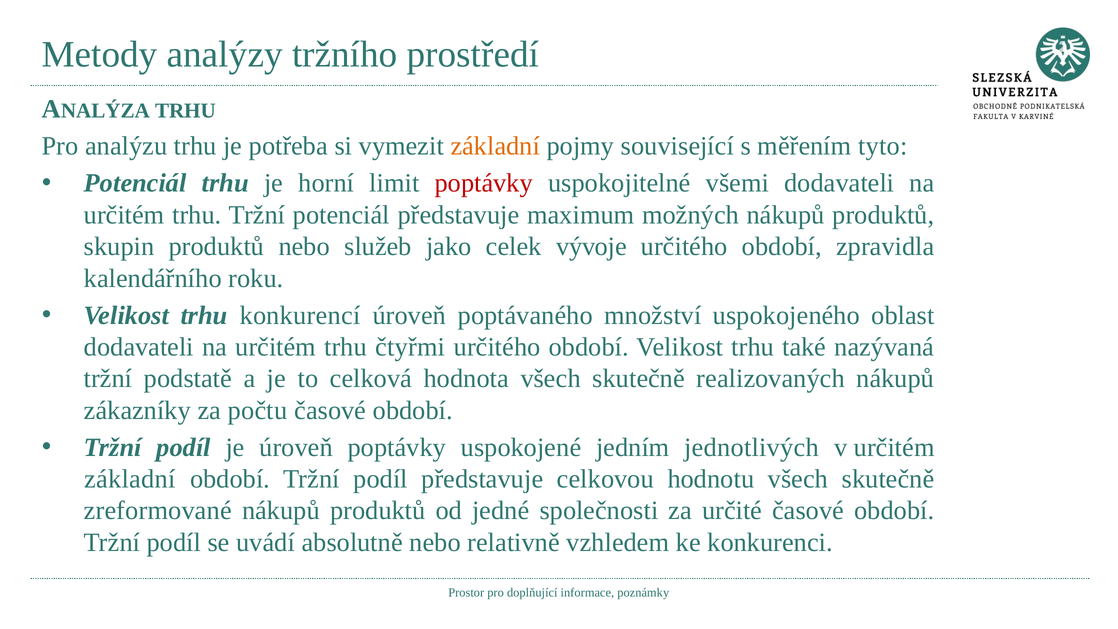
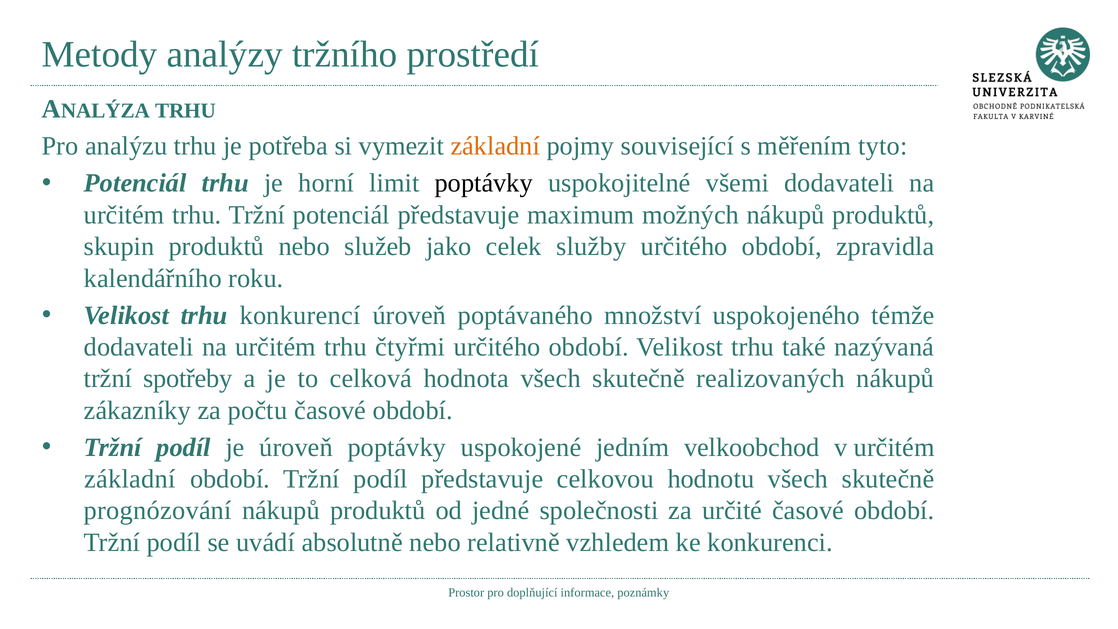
poptávky colour: red -> black (484, 183)
vývoje: vývoje -> služby (591, 247)
oblast: oblast -> témže (903, 315)
podstatě: podstatě -> spotřeby (188, 379)
jednotlivých: jednotlivých -> velkoobchod (752, 447)
zreformované: zreformované -> prognózování (158, 511)
